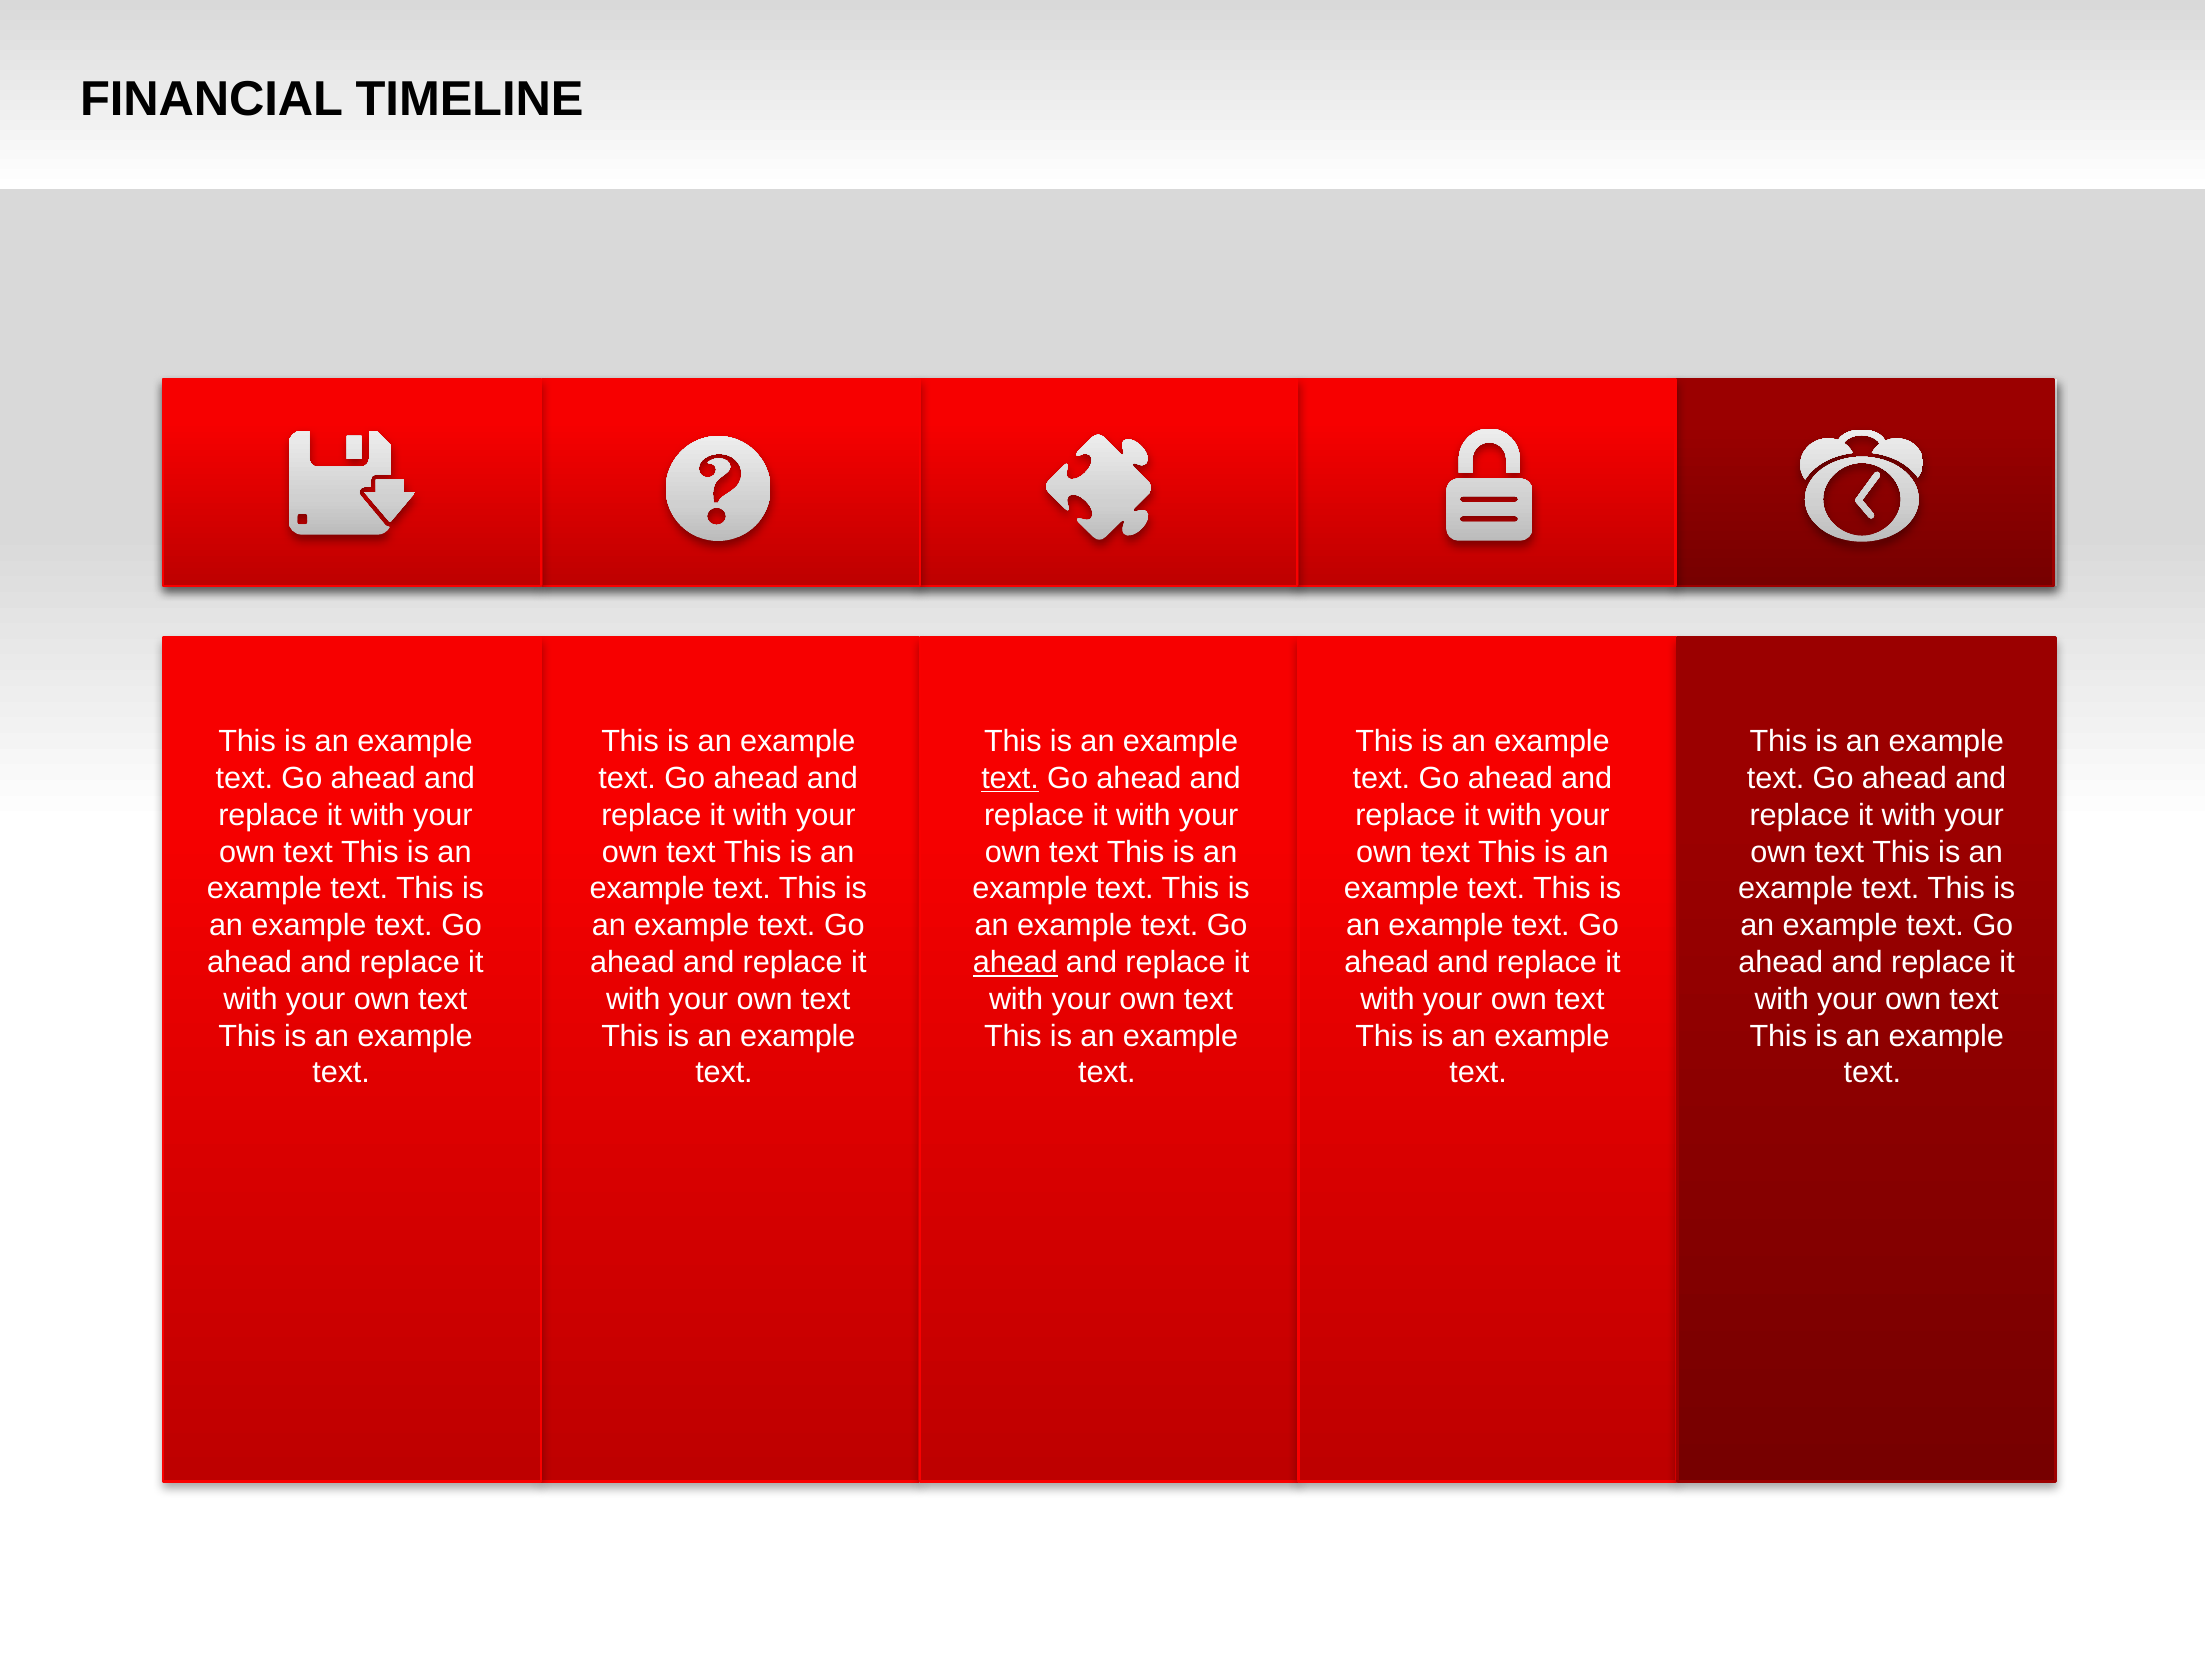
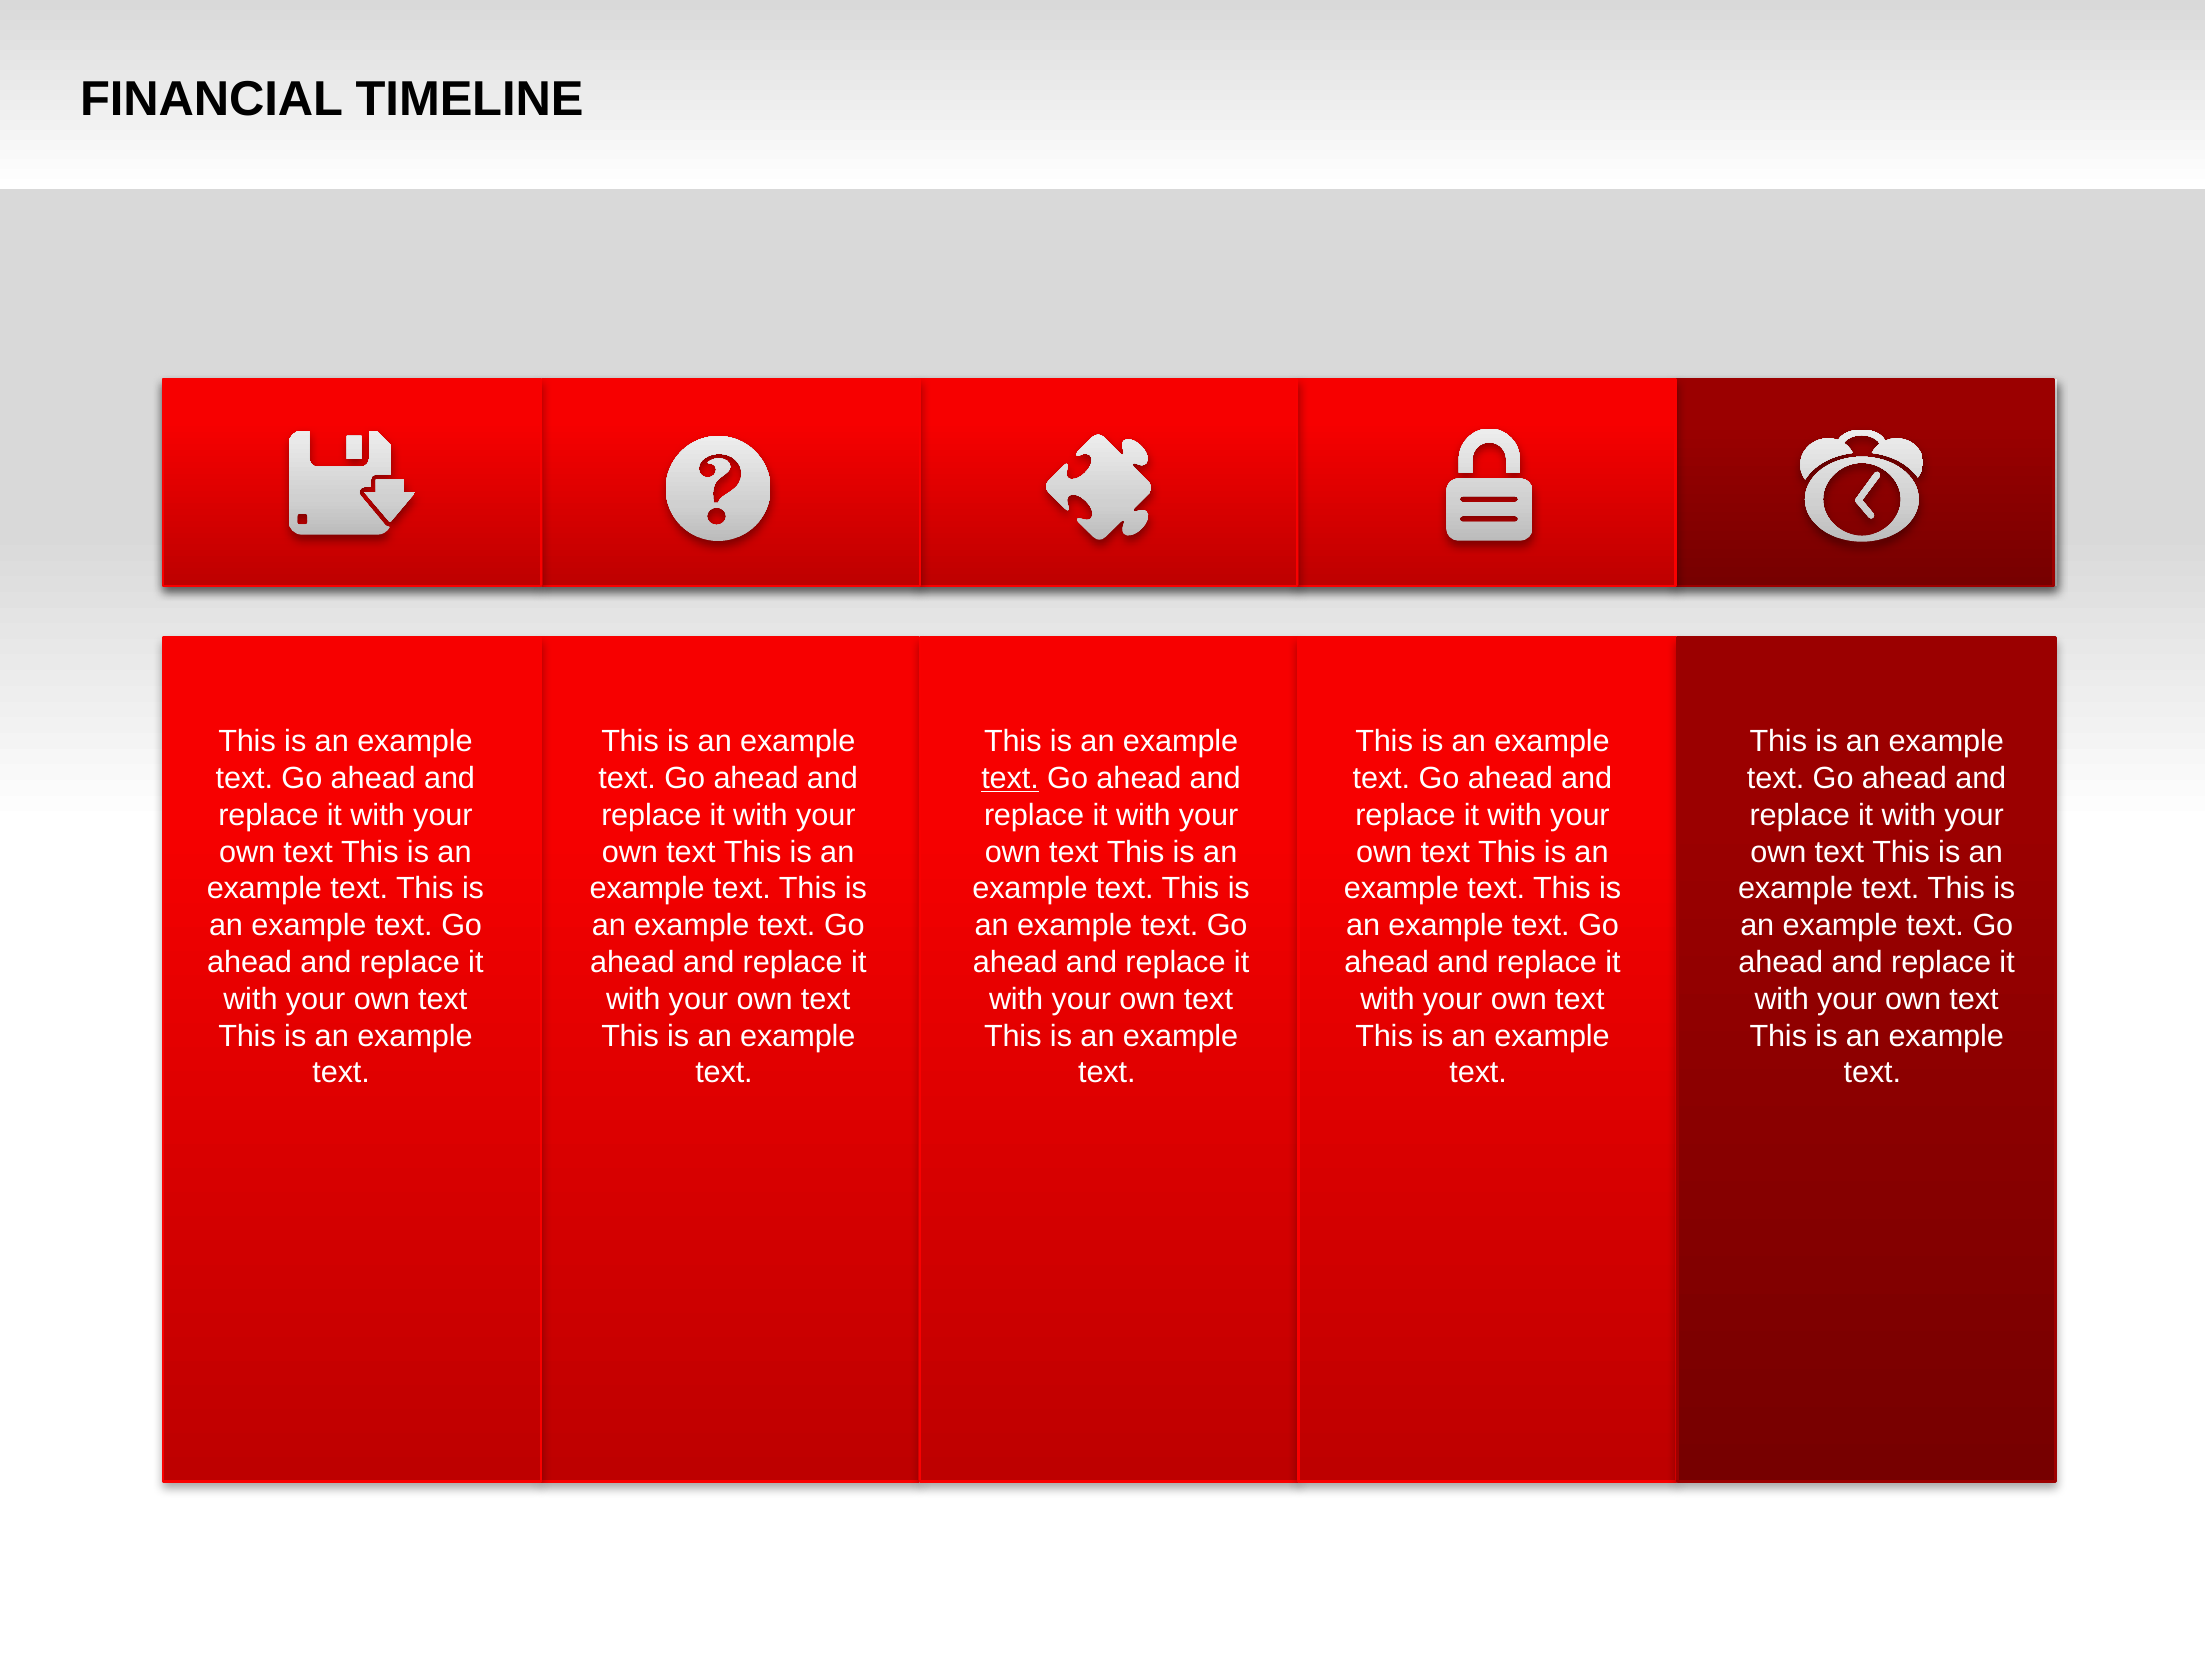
ahead underline: present -> none (1015, 962)
